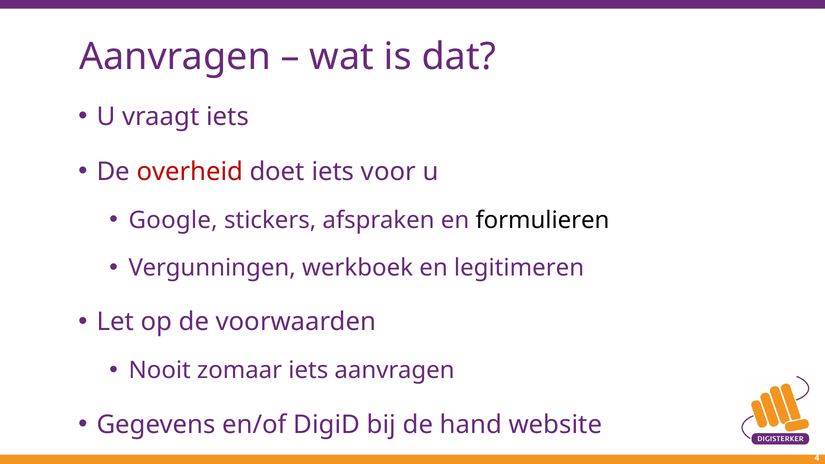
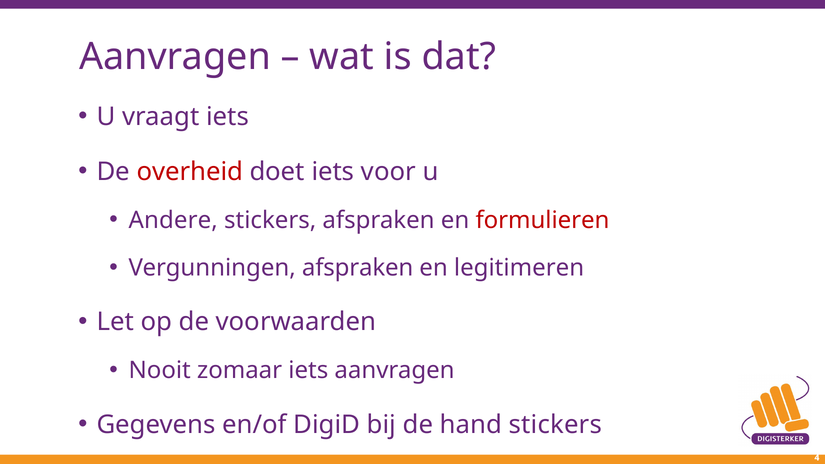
Google: Google -> Andere (173, 220)
formulieren colour: black -> red (542, 220)
Vergunningen werkboek: werkboek -> afspraken (358, 268)
hand website: website -> stickers (555, 425)
